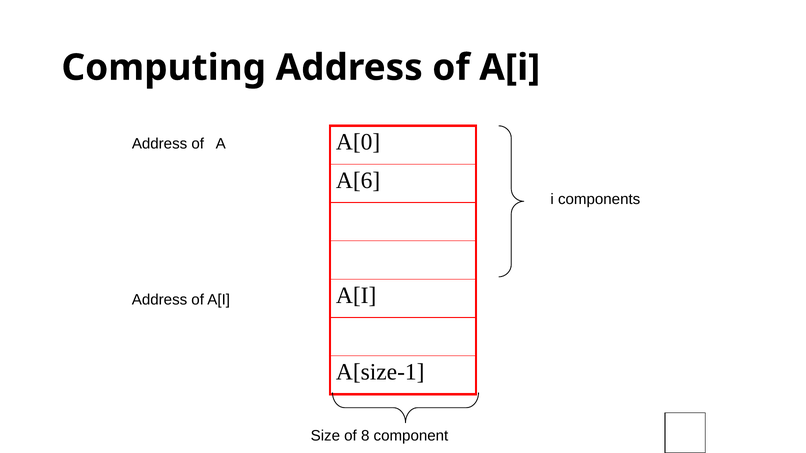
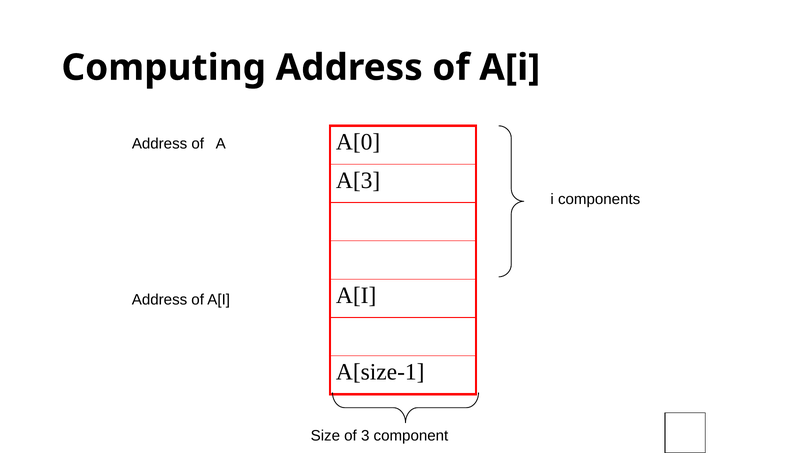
A[6: A[6 -> A[3 (358, 181)
8: 8 -> 3 (365, 436)
